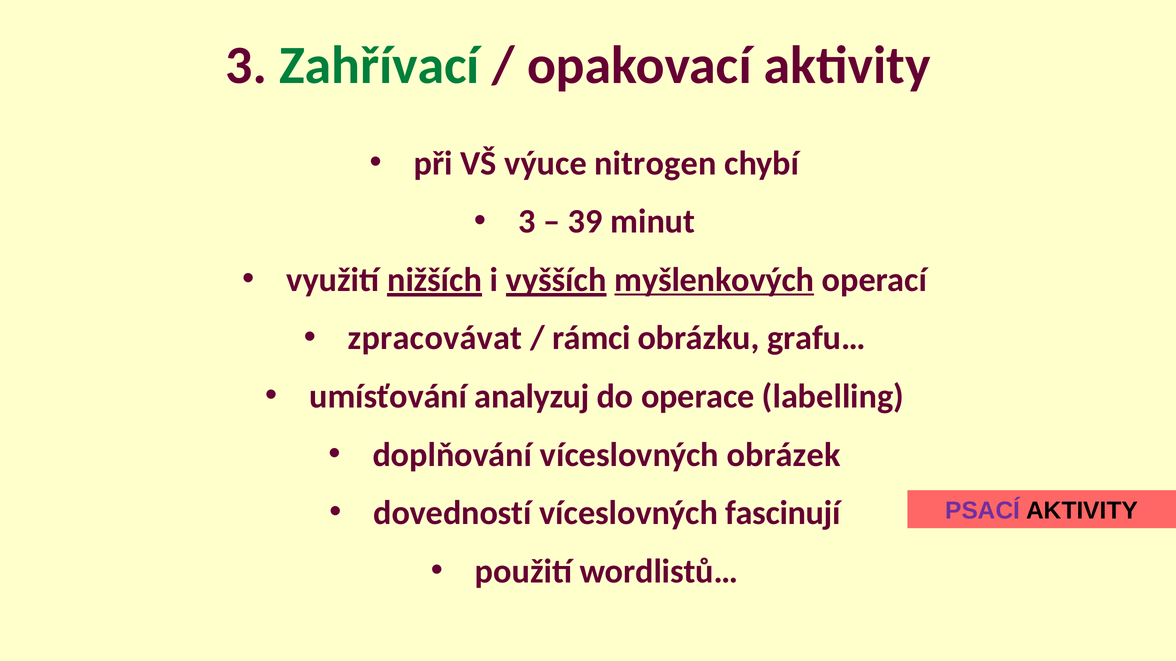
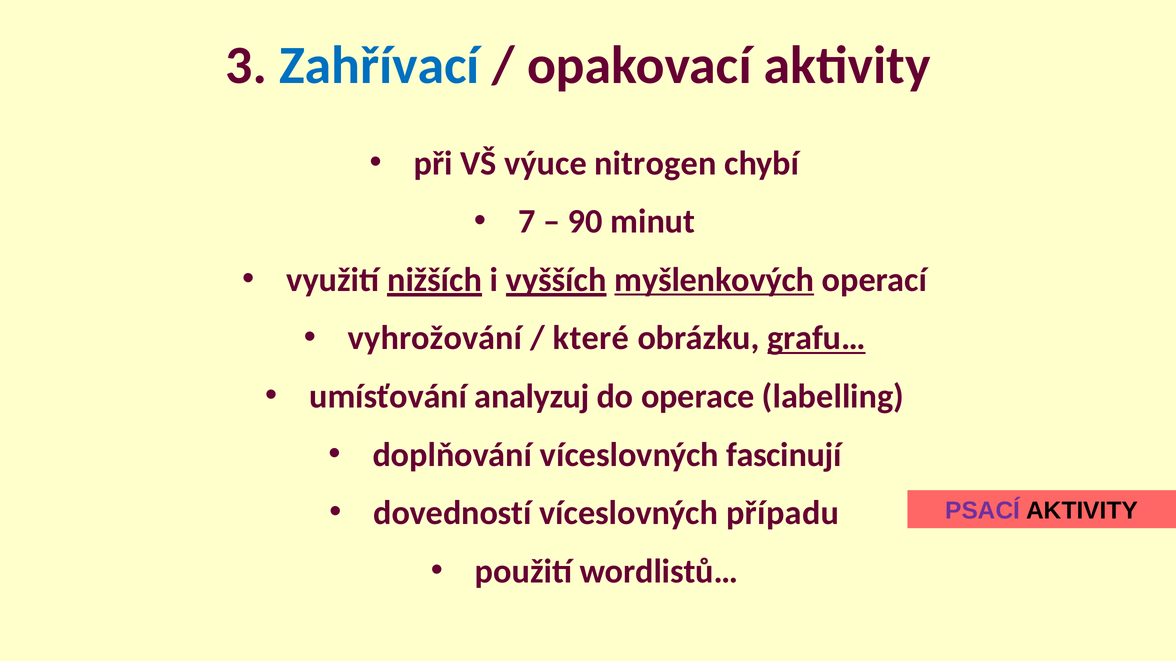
Zahřívací colour: green -> blue (379, 66)
3: 3 -> 7 (527, 222)
39: 39 -> 90 (585, 222)
zpracovávat: zpracovávat -> vyhrožování (435, 338)
rámci: rámci -> které (591, 338)
grafu… underline: none -> present (816, 338)
obrázek: obrázek -> fascinují (784, 455)
fascinují: fascinují -> případu (783, 513)
